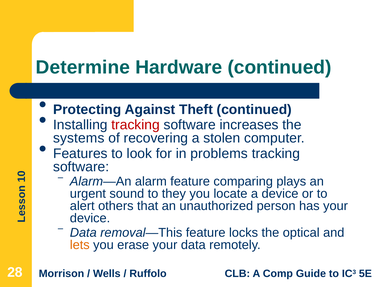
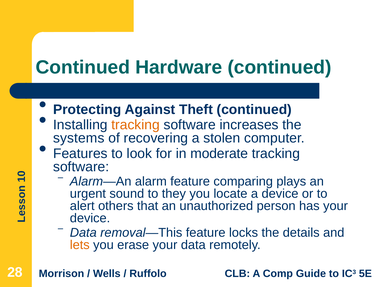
Determine: Determine -> Continued (83, 67)
tracking colour: red -> orange (136, 125)
problems: problems -> moderate (219, 153)
optical: optical -> details (301, 232)
